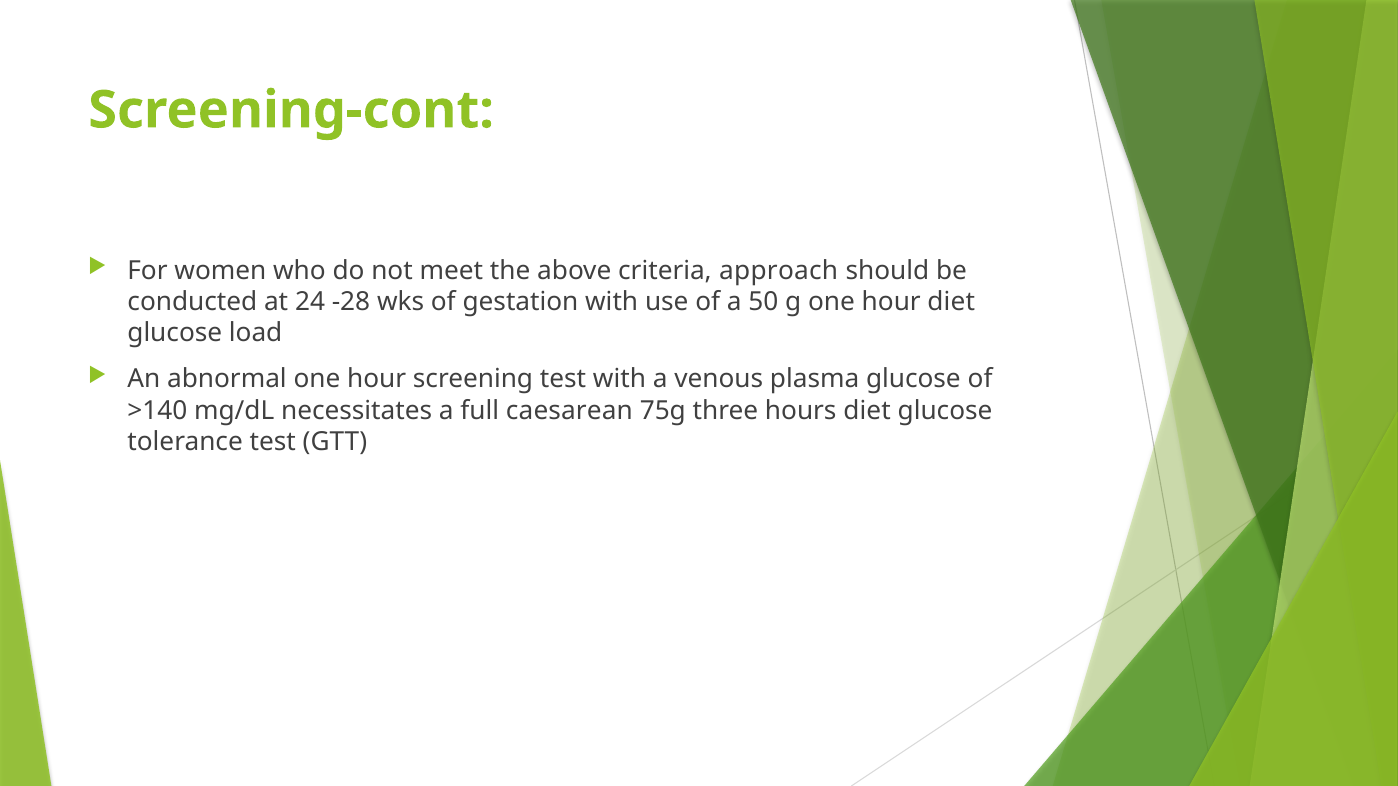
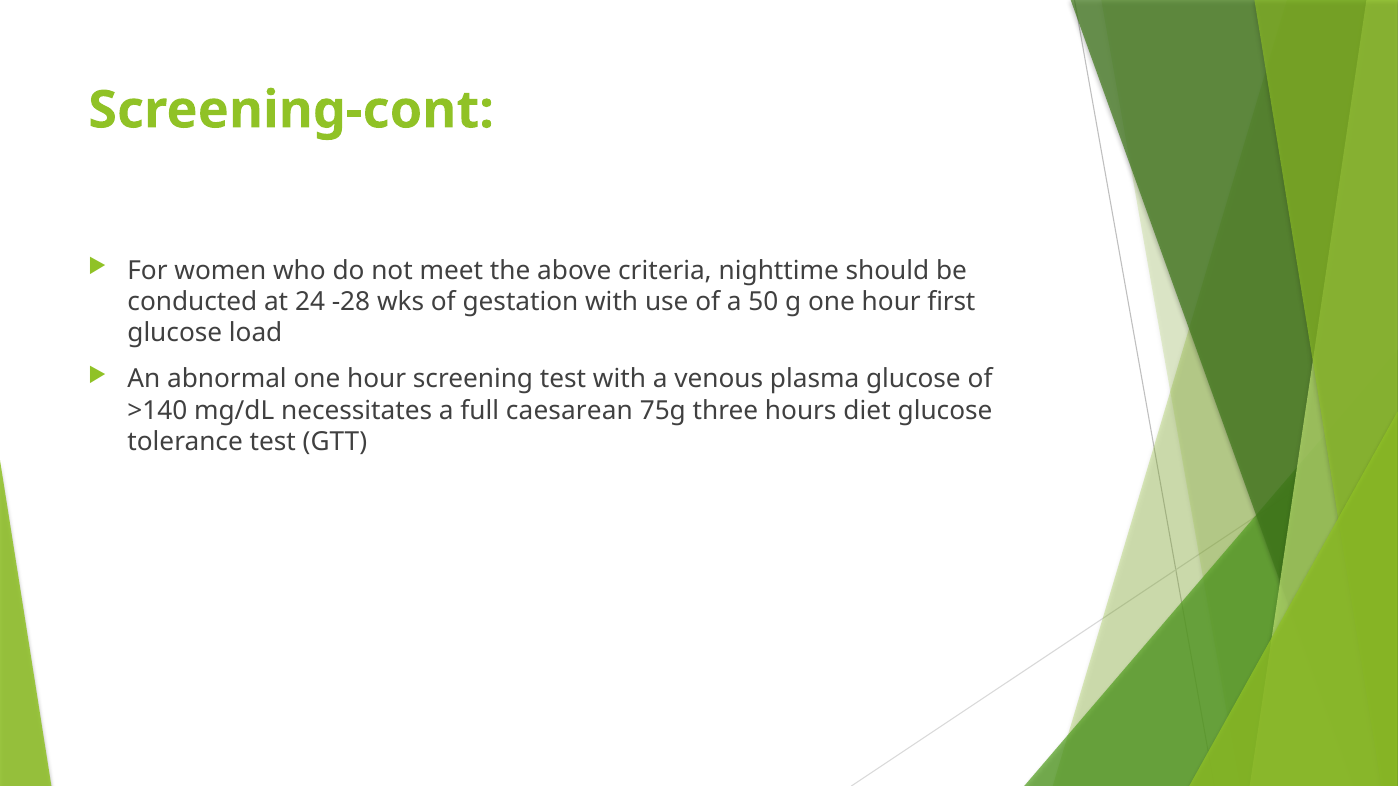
approach: approach -> nighttime (779, 271)
hour diet: diet -> first (951, 302)
